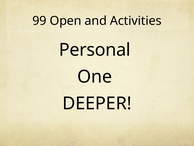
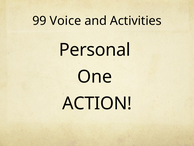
Open: Open -> Voice (65, 21)
DEEPER: DEEPER -> ACTION (97, 103)
